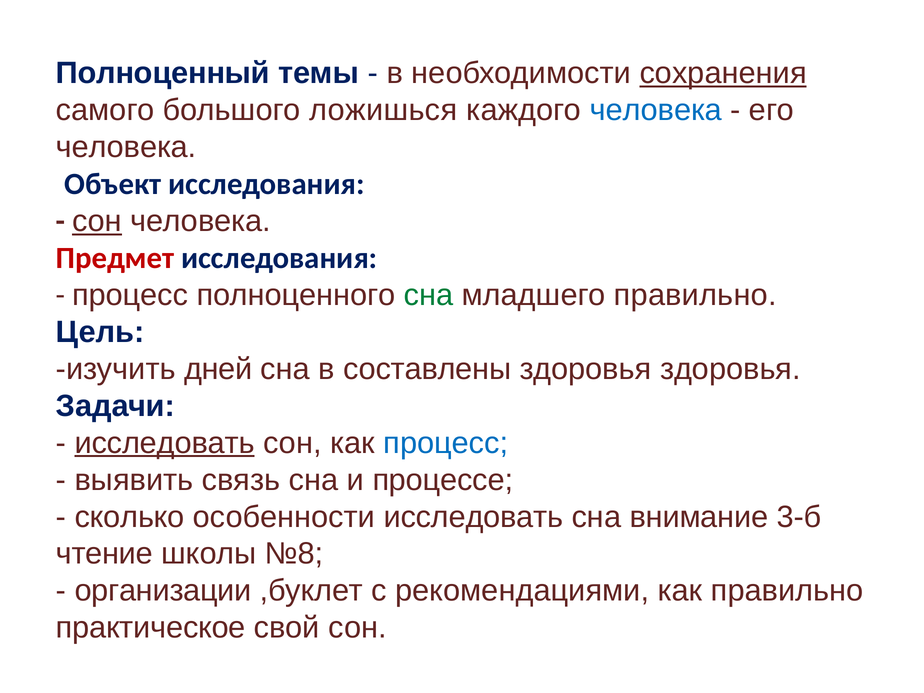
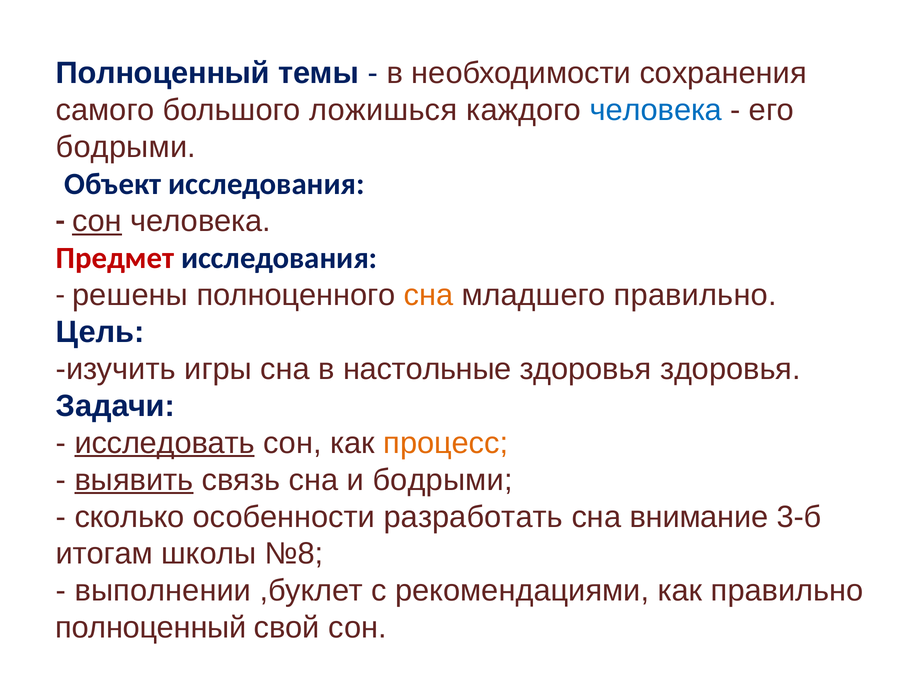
сохранения underline: present -> none (723, 73)
человека: человека -> бодрыми (126, 147)
процесс: процесс -> решены (130, 295)
сна colour: green -> orange (428, 295)
дней: дней -> игры (218, 369)
составлены: составлены -> настольные (427, 369)
процесс colour: blue -> orange (446, 443)
выявить underline: none -> present (134, 480)
и процессе: процессе -> бодрыми (443, 480)
особенности исследовать: исследовать -> разработать (473, 517)
чтение: чтение -> итогам (104, 554)
организации: организации -> выполнении (163, 591)
практическое: практическое -> полноценный (151, 628)
